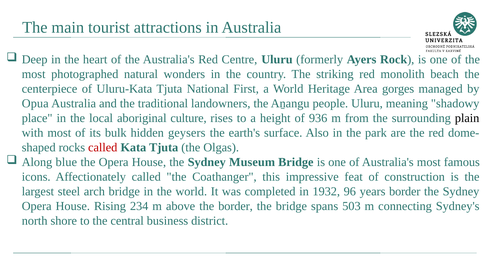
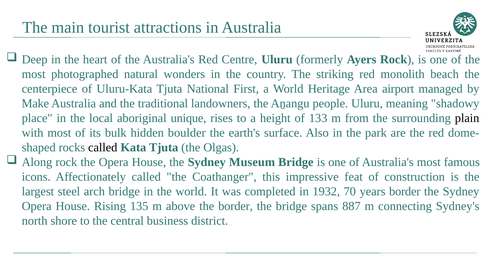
gorges: gorges -> airport (398, 89)
Opua: Opua -> Make (35, 104)
culture: culture -> unique (189, 118)
936: 936 -> 133 (318, 118)
geysers: geysers -> boulder (187, 133)
called colour: red -> black (103, 148)
Along blue: blue -> rock (66, 162)
96: 96 -> 70 (350, 192)
234: 234 -> 135 (139, 206)
503: 503 -> 887 (351, 206)
